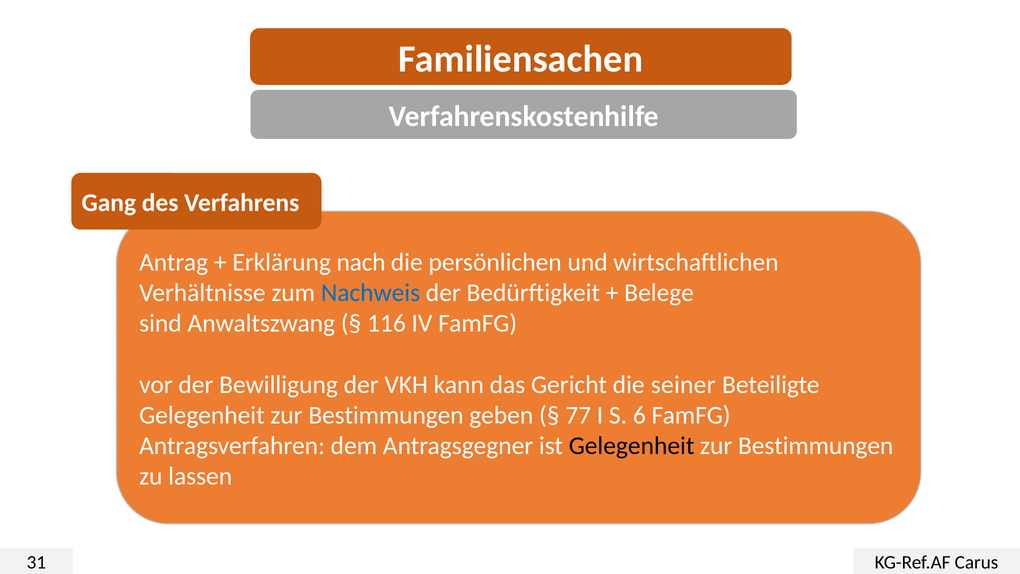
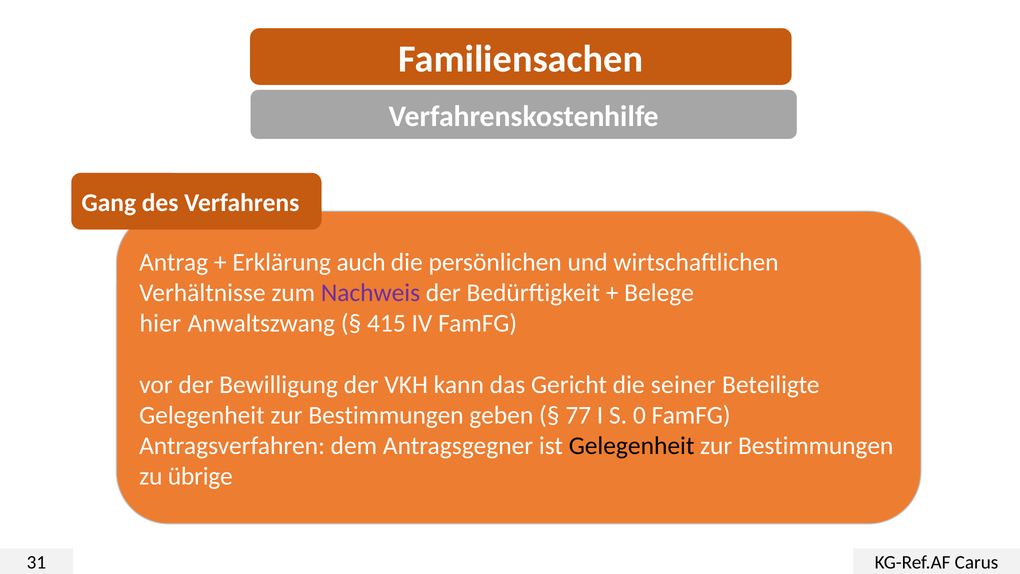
nach: nach -> auch (361, 262)
Nachweis colour: blue -> purple (370, 293)
sind: sind -> hier (160, 323)
116: 116 -> 415 (386, 323)
6: 6 -> 0 (639, 415)
lassen: lassen -> übrige (200, 476)
